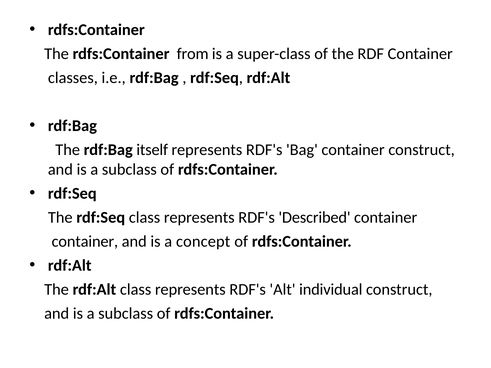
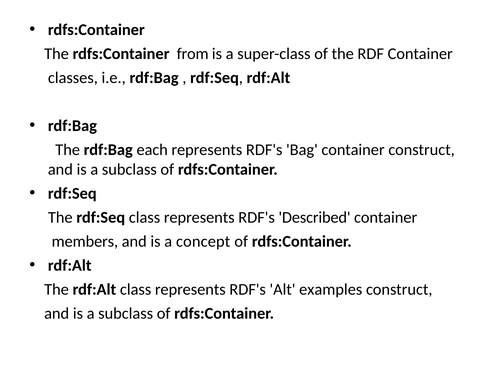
itself: itself -> each (152, 150)
container: container -> members (85, 242)
individual: individual -> examples (331, 290)
